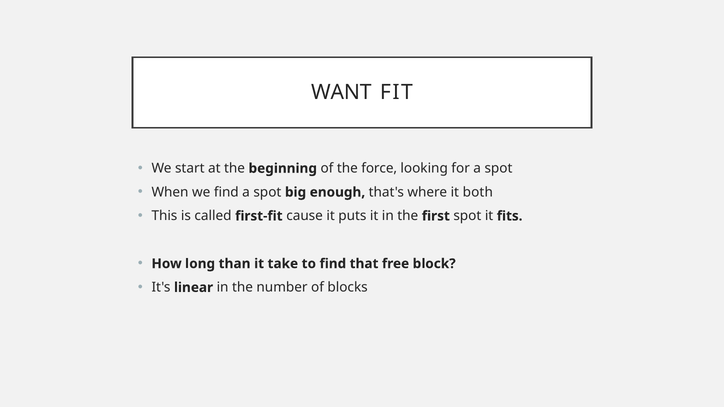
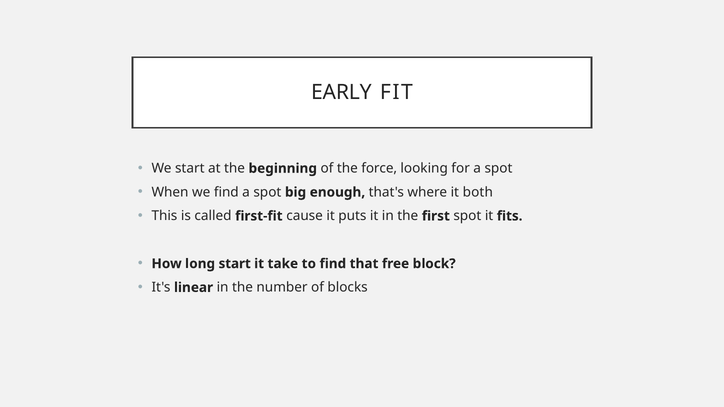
WANT: WANT -> EARLY (341, 92)
long than: than -> start (235, 264)
